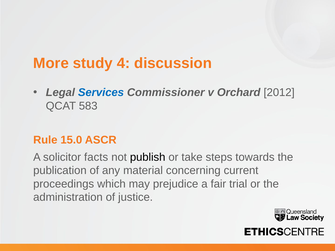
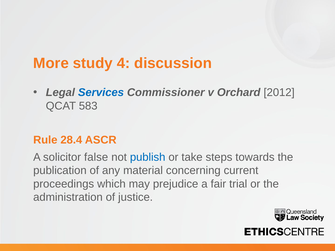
15.0: 15.0 -> 28.4 (71, 140)
facts: facts -> false (96, 157)
publish colour: black -> blue (148, 157)
